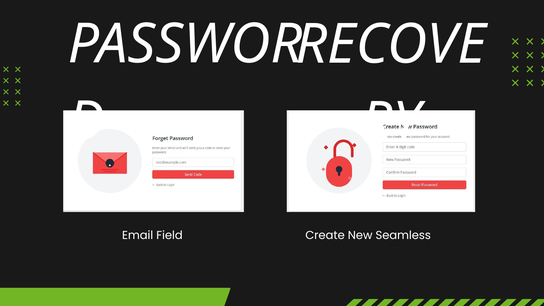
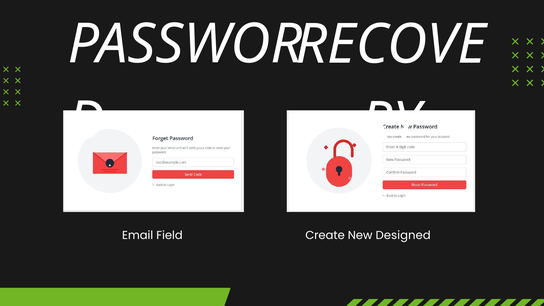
Seamless: Seamless -> Designed (403, 235)
